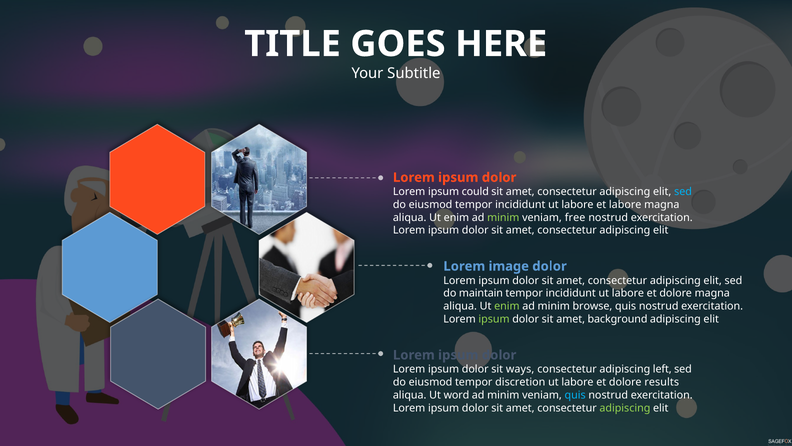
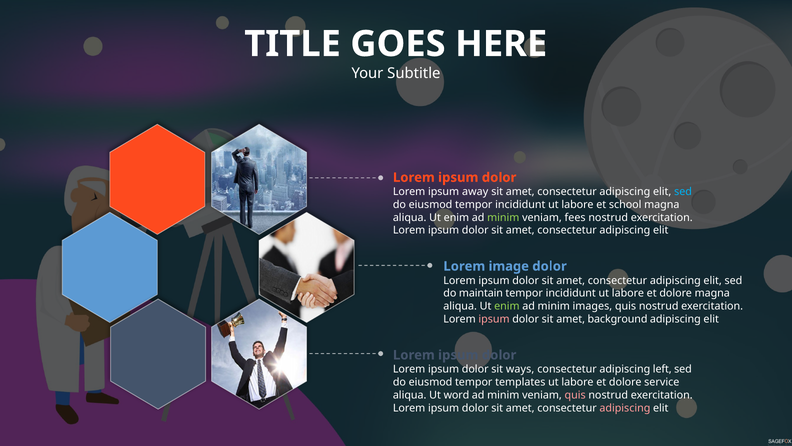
could: could -> away (475, 191)
et labore: labore -> school (625, 204)
free: free -> fees (575, 217)
browse: browse -> images (592, 306)
ipsum colour: light green -> pink (494, 319)
discretion: discretion -> templates (520, 382)
results: results -> service (662, 382)
quis colour: light blue -> pink (575, 395)
adipiscing colour: light green -> pink (625, 408)
